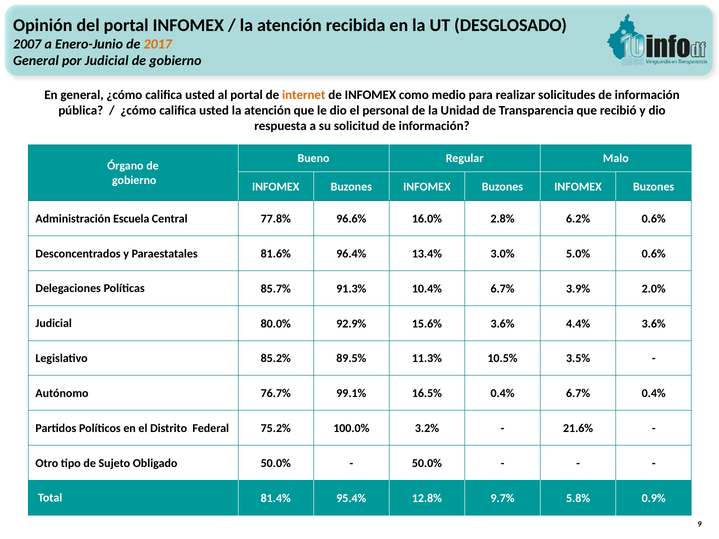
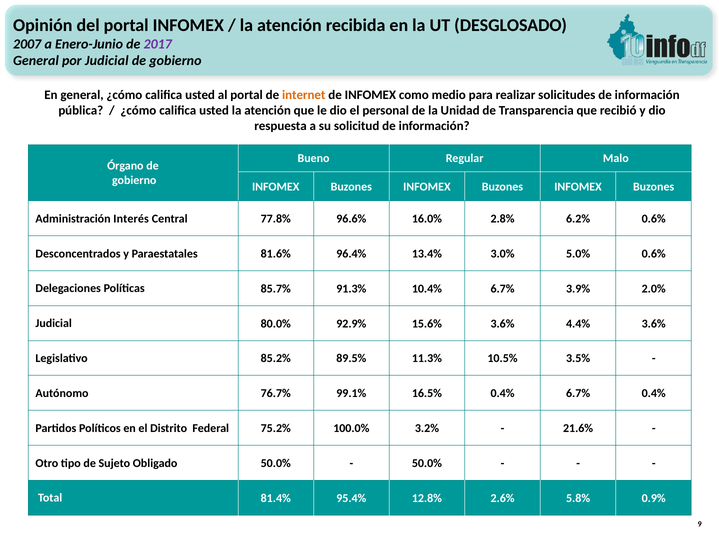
2017 colour: orange -> purple (158, 44)
Escuela: Escuela -> Interés (131, 219)
9.7%: 9.7% -> 2.6% (503, 498)
